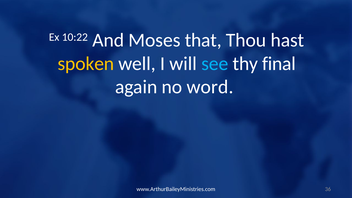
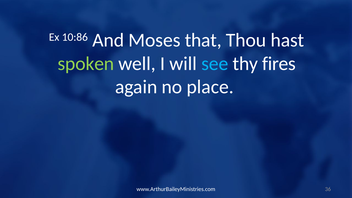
10:22: 10:22 -> 10:86 (75, 37)
spoken colour: yellow -> light green (86, 64)
final: final -> fires (279, 64)
word: word -> place (210, 87)
